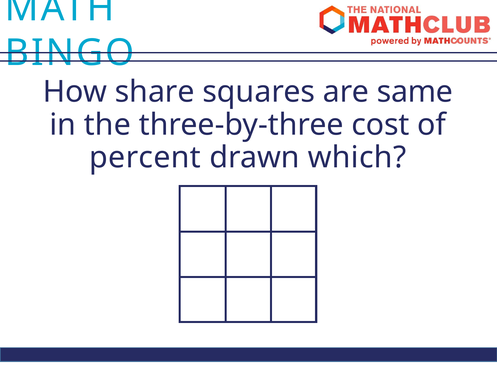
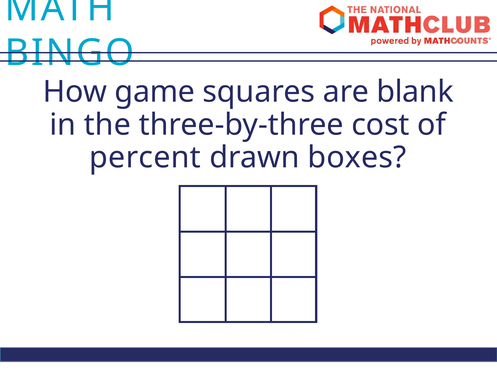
share: share -> game (155, 92)
same: same -> blank (415, 92)
which: which -> boxes (357, 158)
